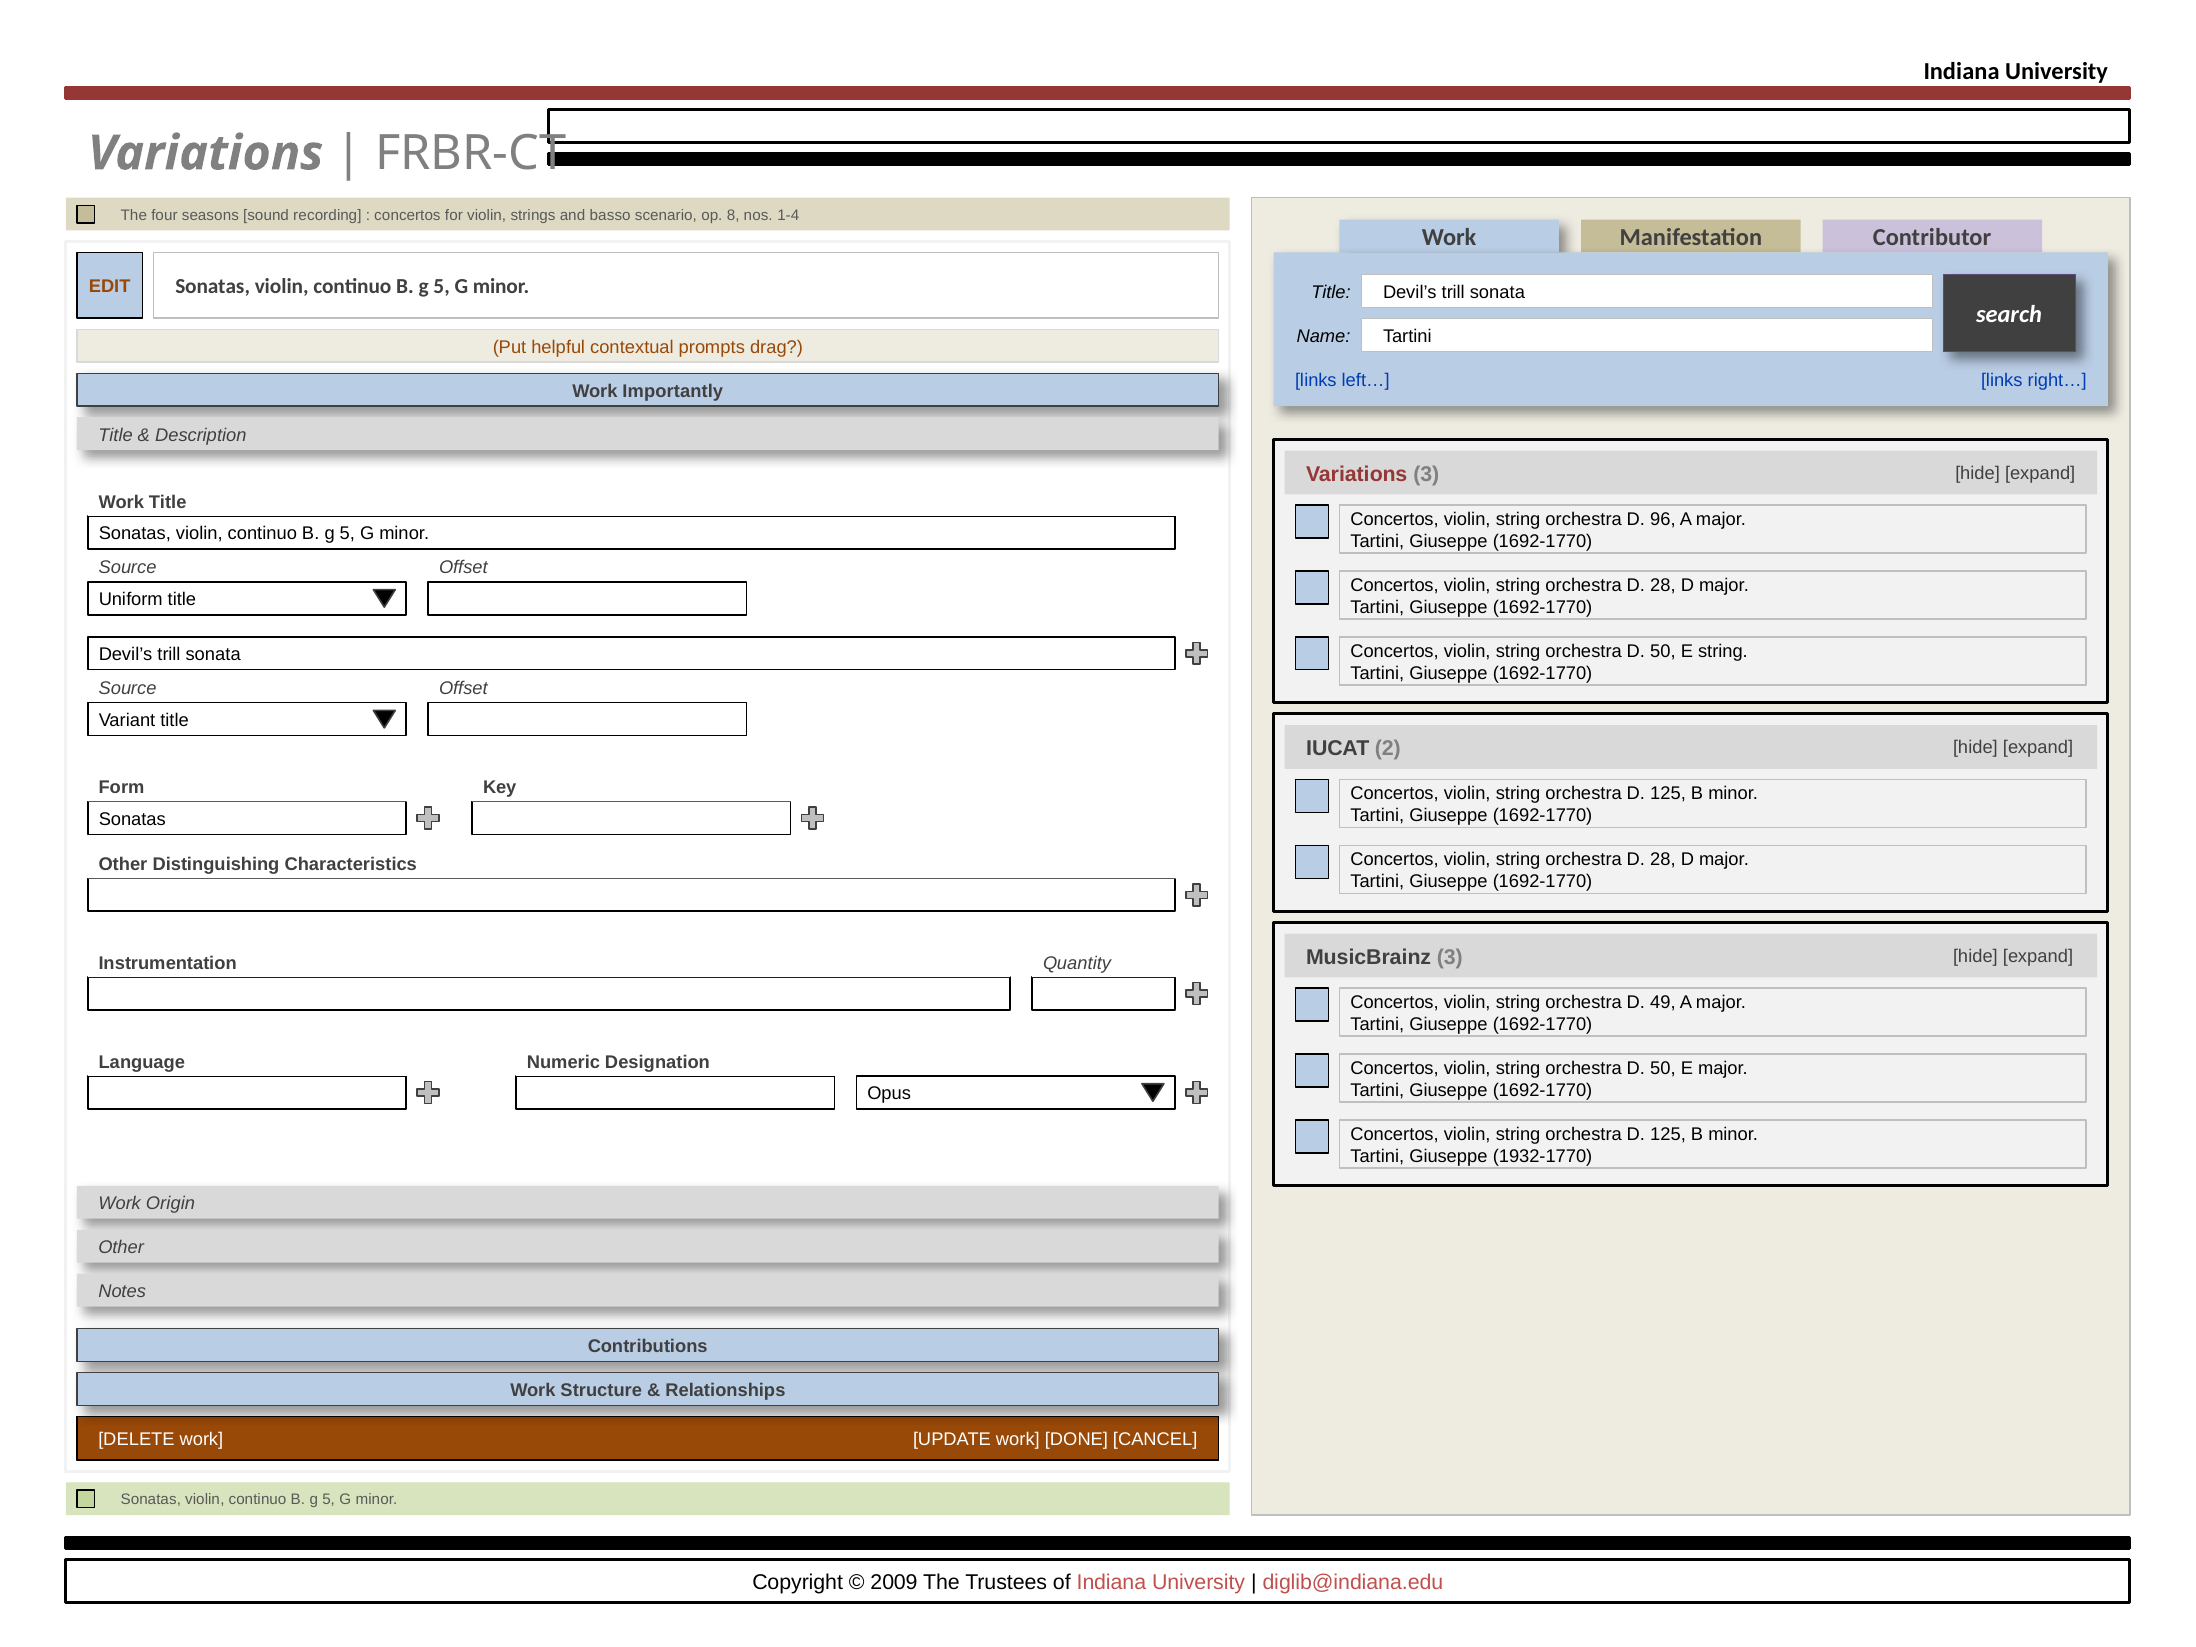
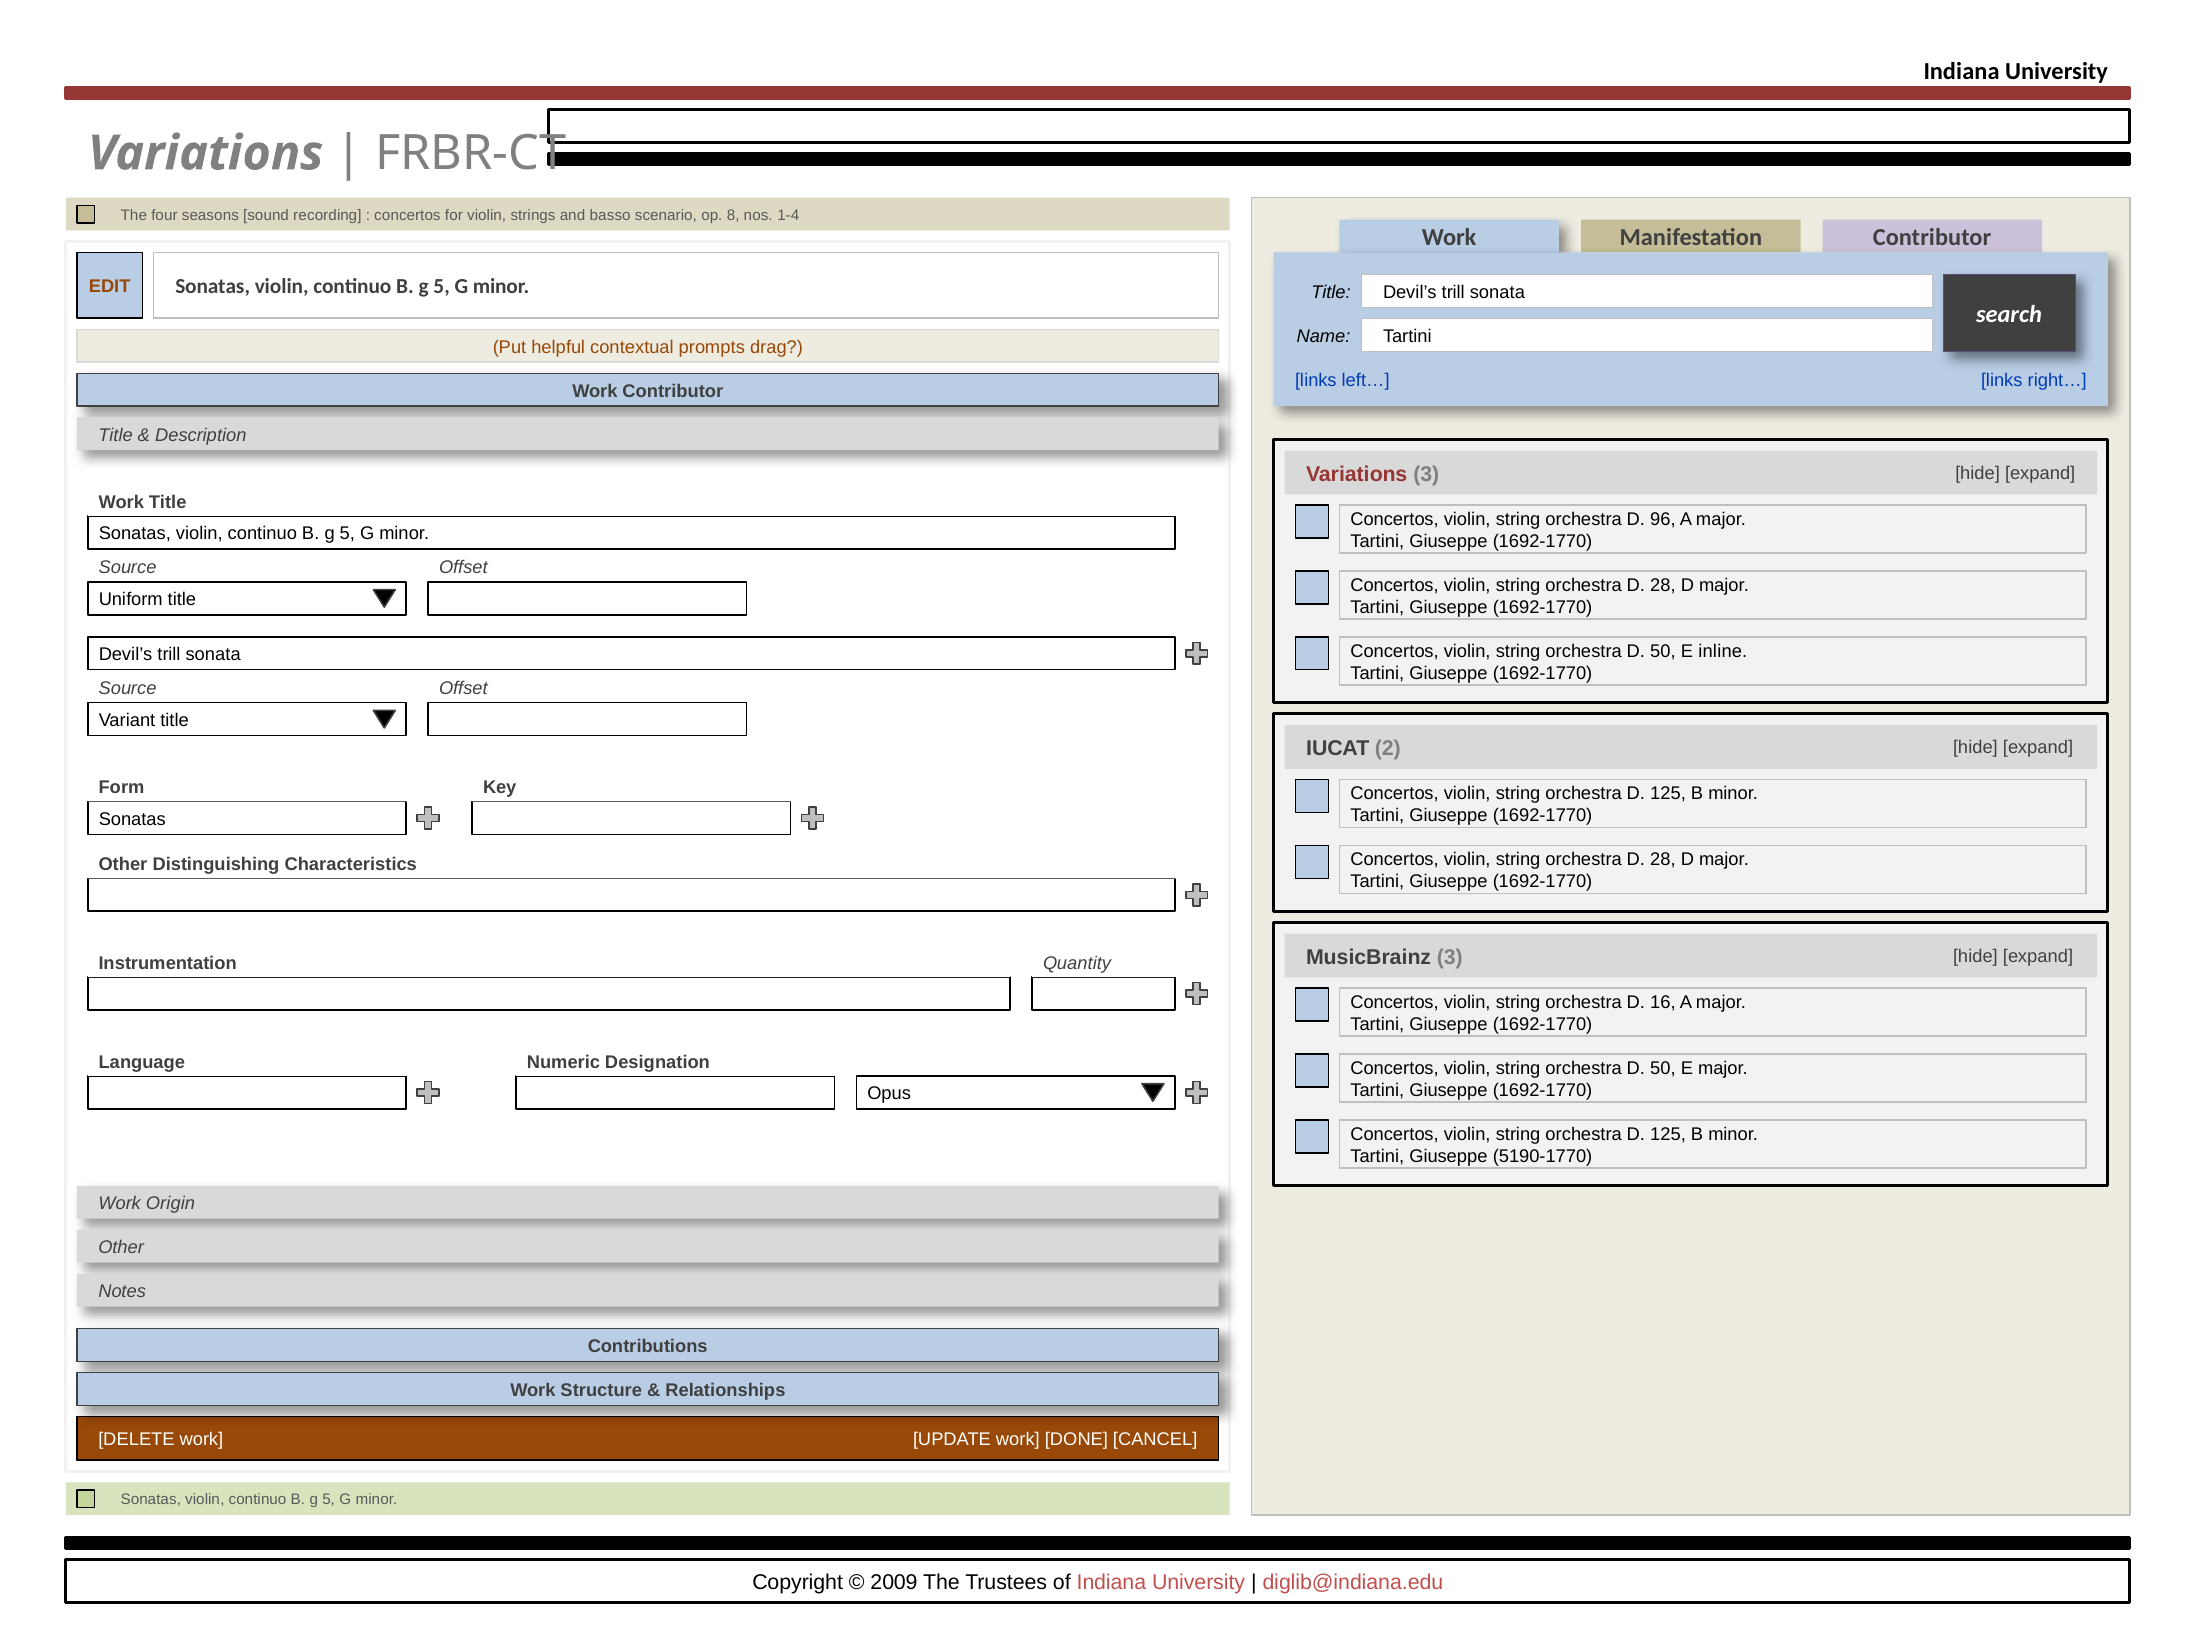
Importantly: Importantly -> Contributor (673, 391)
E string: string -> inline (1723, 651)
49: 49 -> 16 (1663, 1003)
1932-1770: 1932-1770 -> 5190-1770 (1543, 1156)
